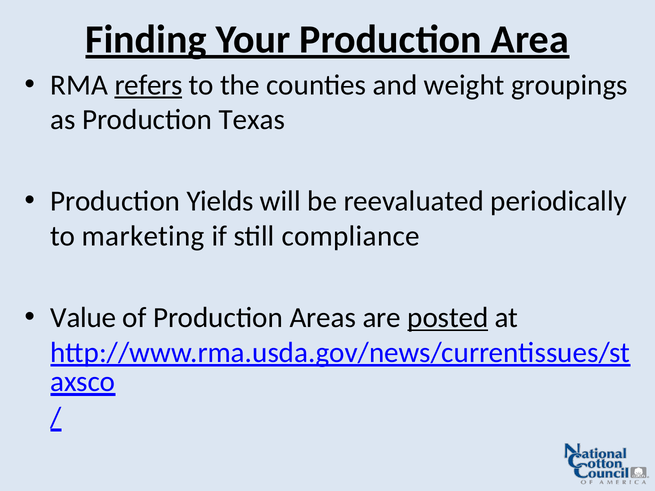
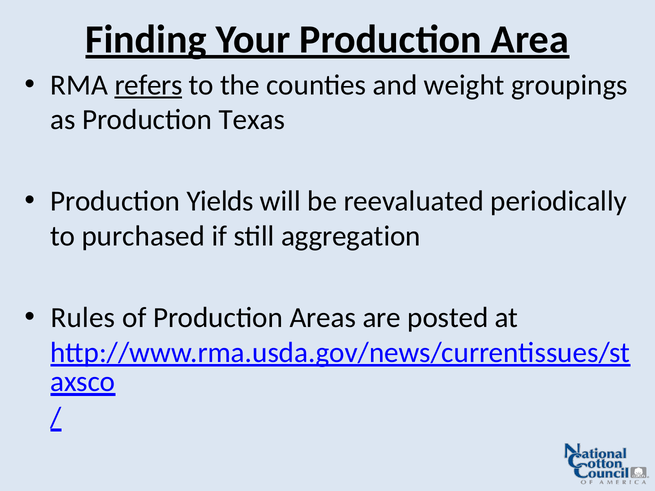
marketing: marketing -> purchased (143, 236)
compliance: compliance -> aggregation (351, 236)
Value: Value -> Rules (83, 318)
posted underline: present -> none (448, 318)
